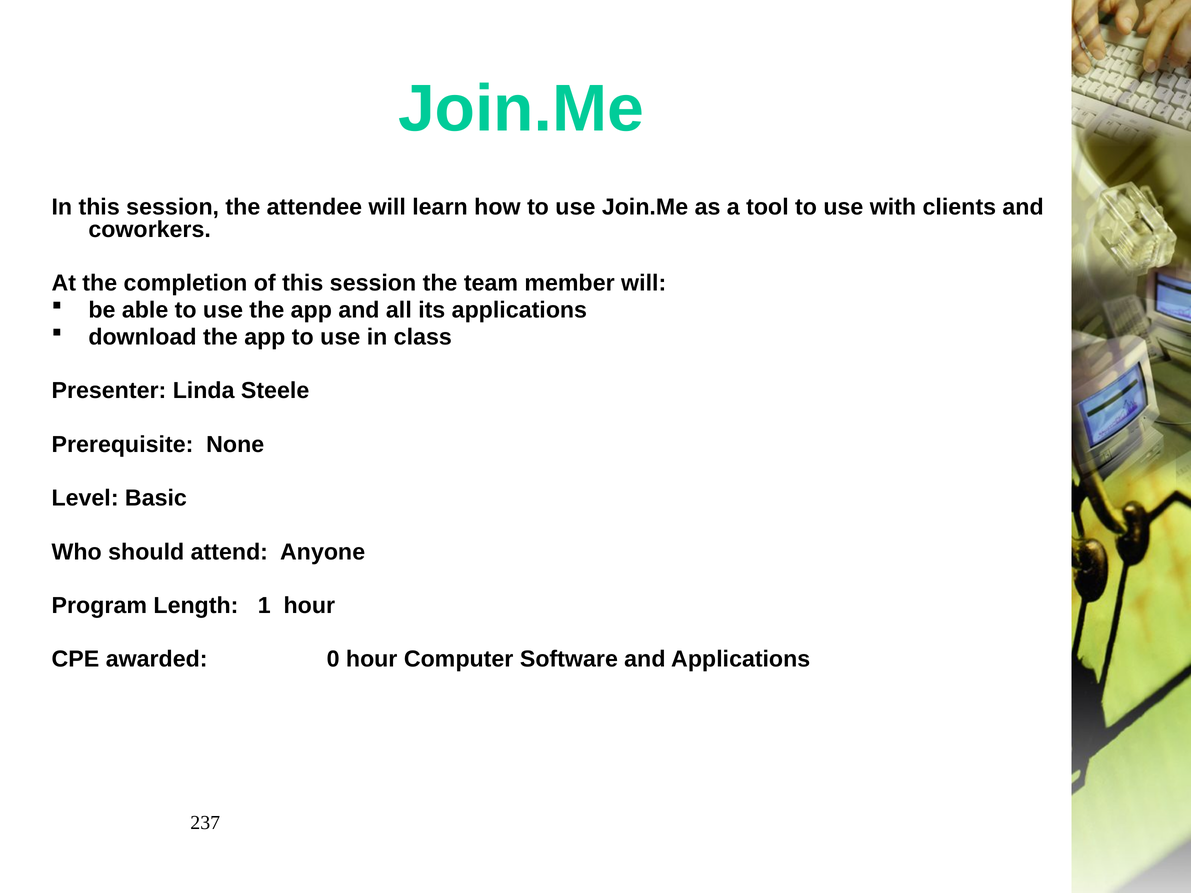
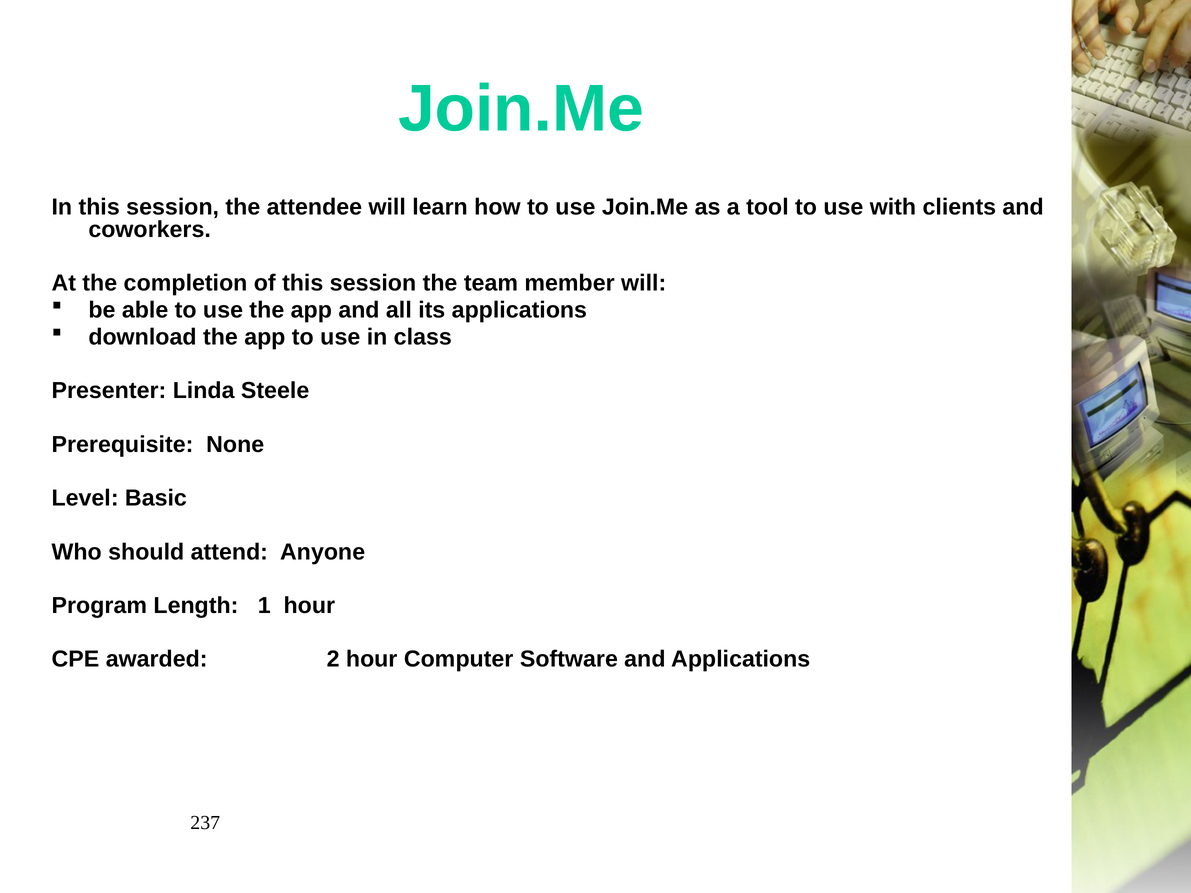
0: 0 -> 2 (333, 660)
